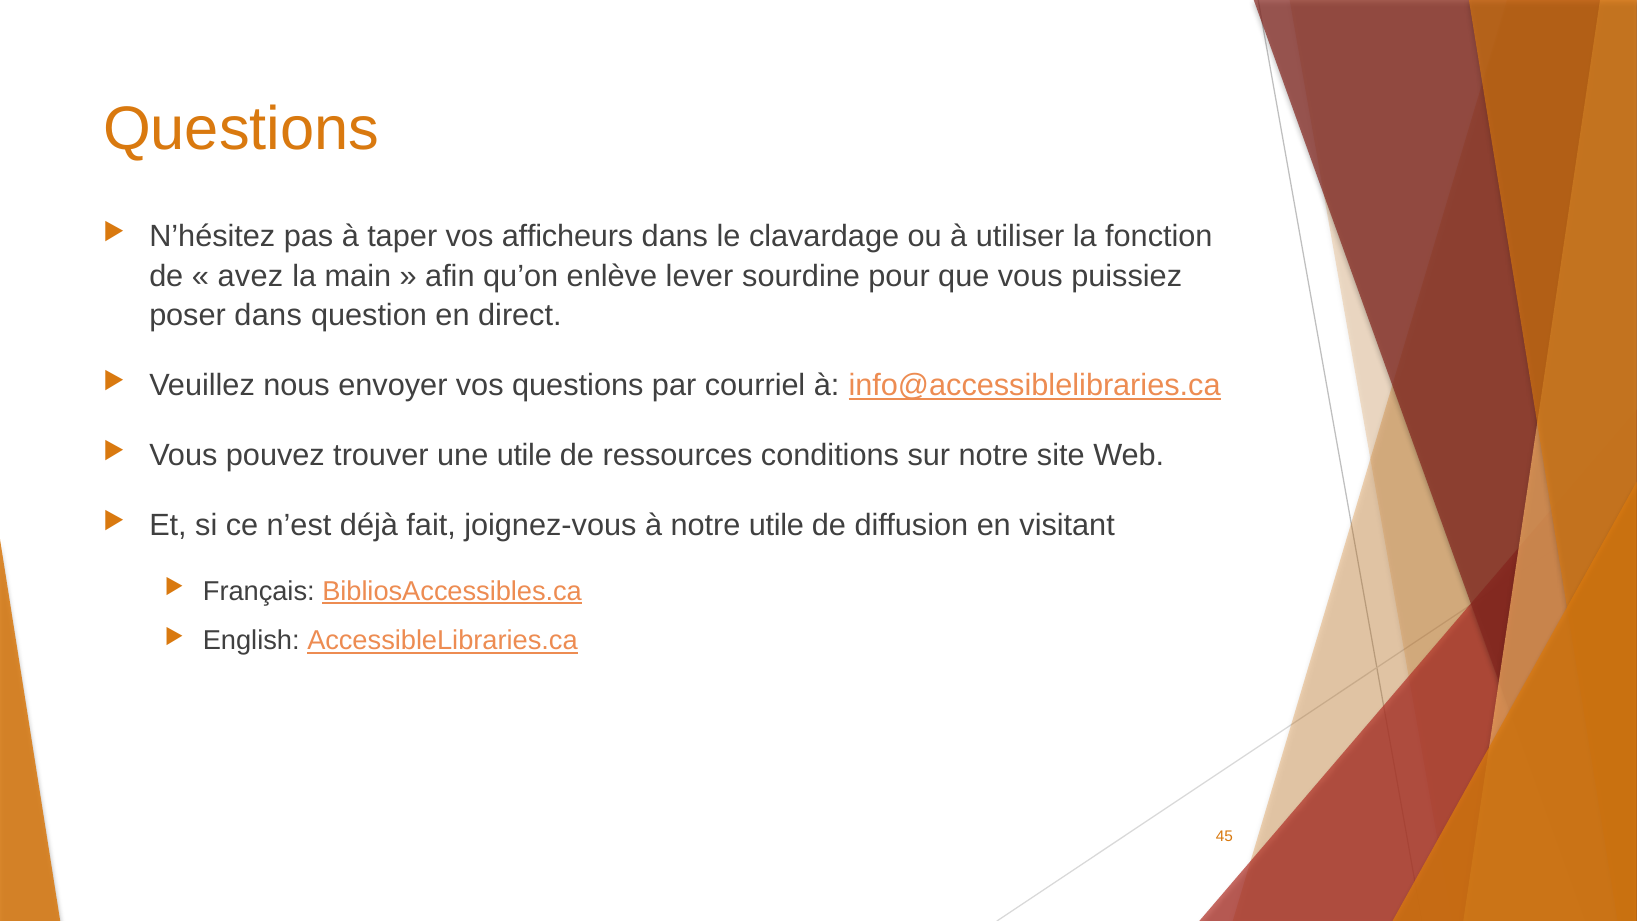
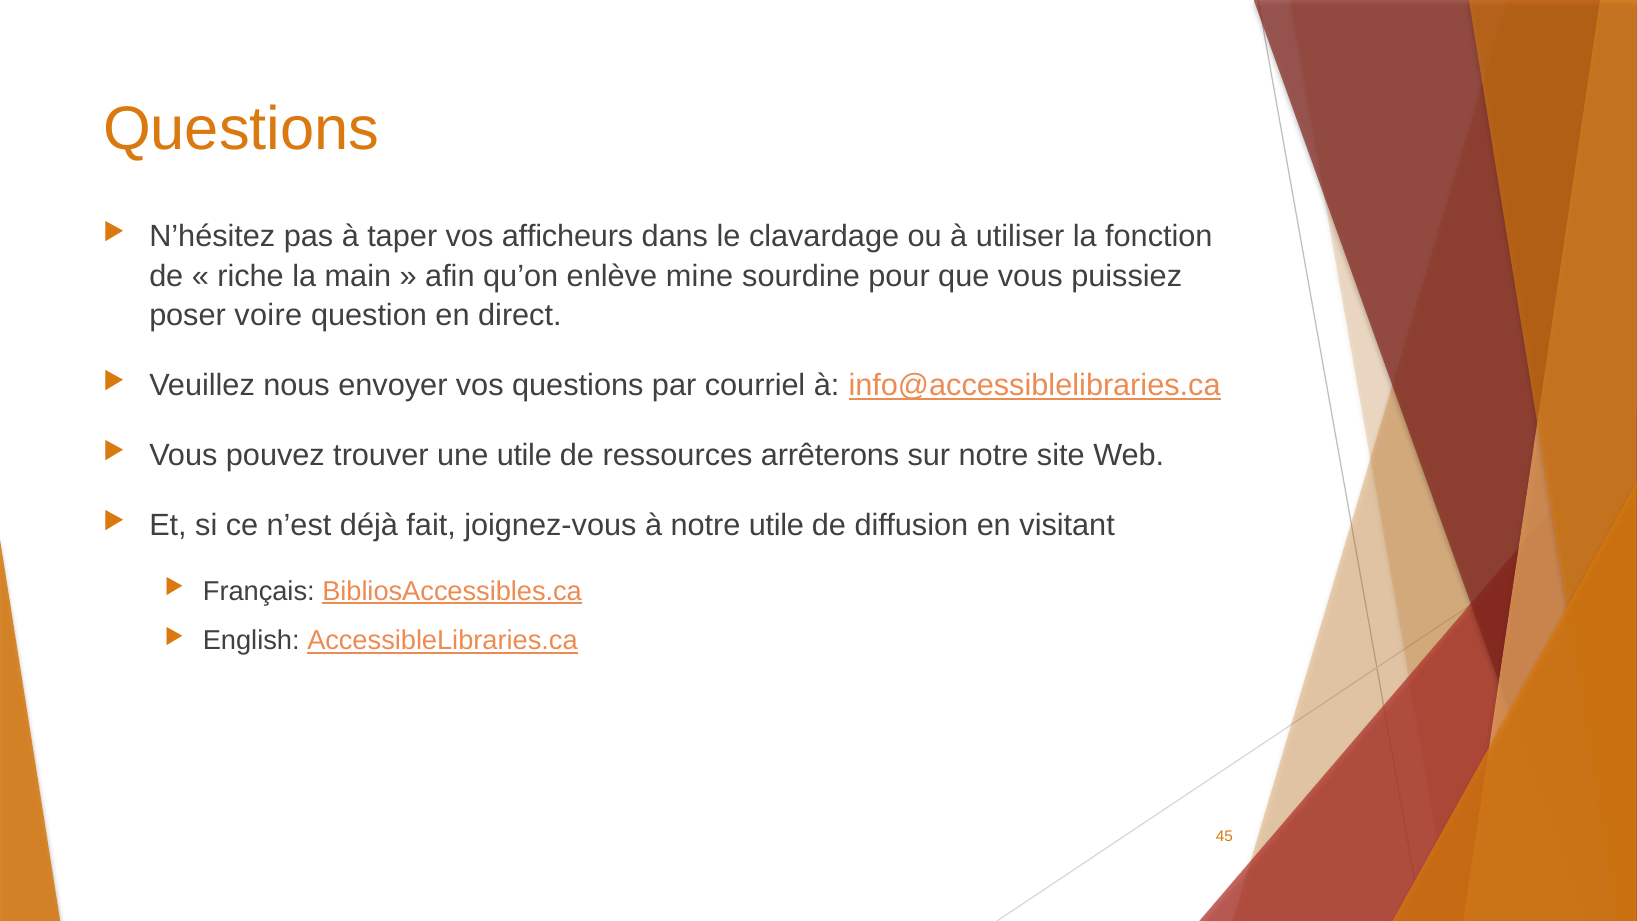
avez: avez -> riche (251, 276)
lever: lever -> mine (699, 276)
poser dans: dans -> voire (268, 315)
conditions: conditions -> arrêterons (830, 456)
